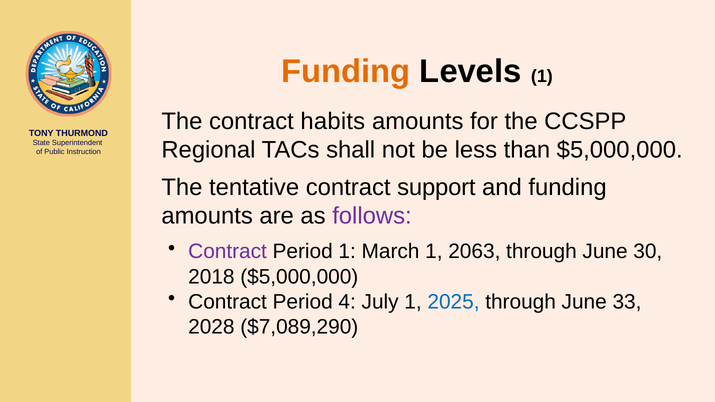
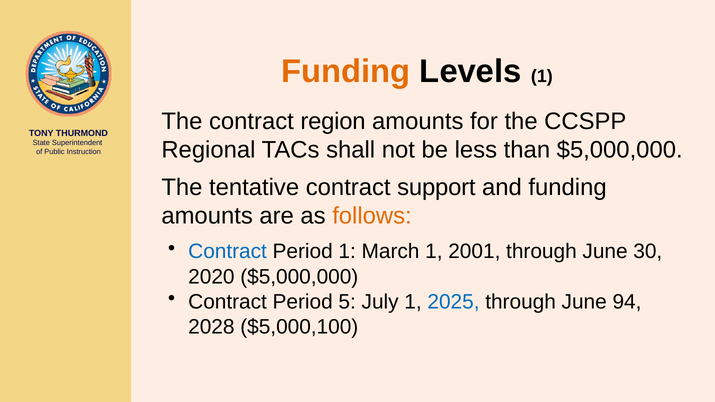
habits: habits -> region (333, 121)
follows colour: purple -> orange (372, 216)
Contract colour: purple -> blue (228, 252)
2063: 2063 -> 2001 (474, 252)
2018: 2018 -> 2020 (211, 277)
4: 4 -> 5 (347, 302)
33: 33 -> 94 (627, 302)
$7,089,290: $7,089,290 -> $5,000,100 (299, 327)
